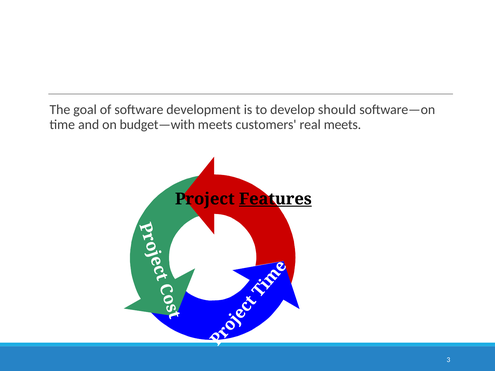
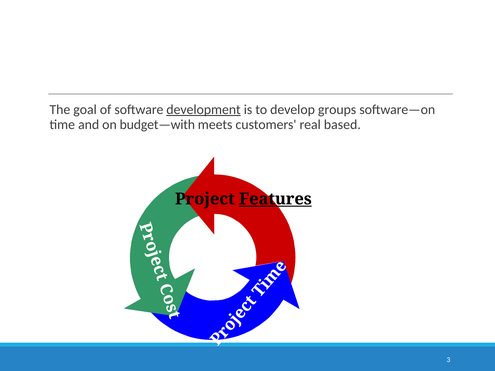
development underline: none -> present (204, 110)
should: should -> groups (337, 110)
real meets: meets -> based (342, 125)
